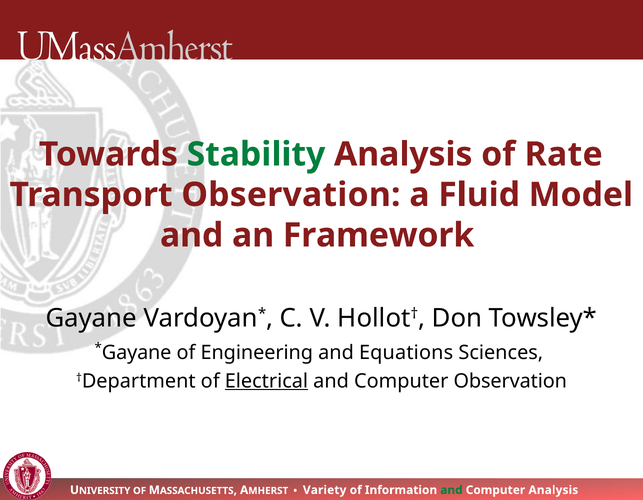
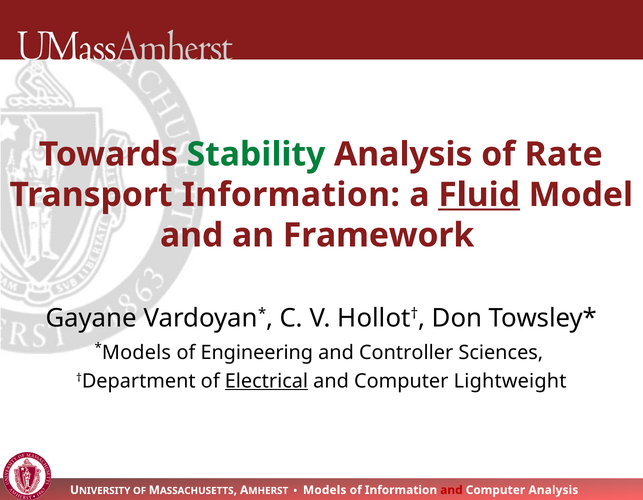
Transport Observation: Observation -> Information (291, 195)
Fluid underline: none -> present (479, 195)
Gayane: Gayane -> Models (136, 353)
Equations: Equations -> Controller (406, 353)
Computer Observation: Observation -> Lightweight (510, 381)
Variety: Variety -> Models (325, 490)
and colour: green -> red (451, 490)
